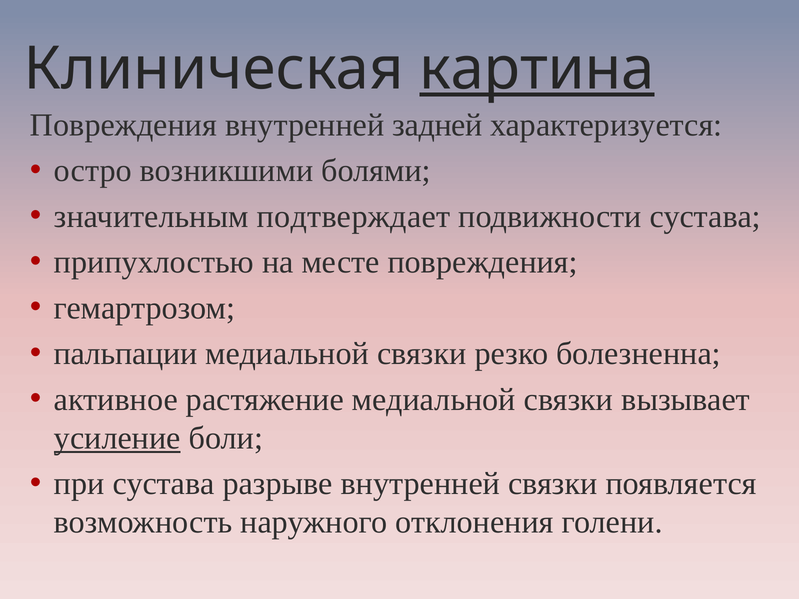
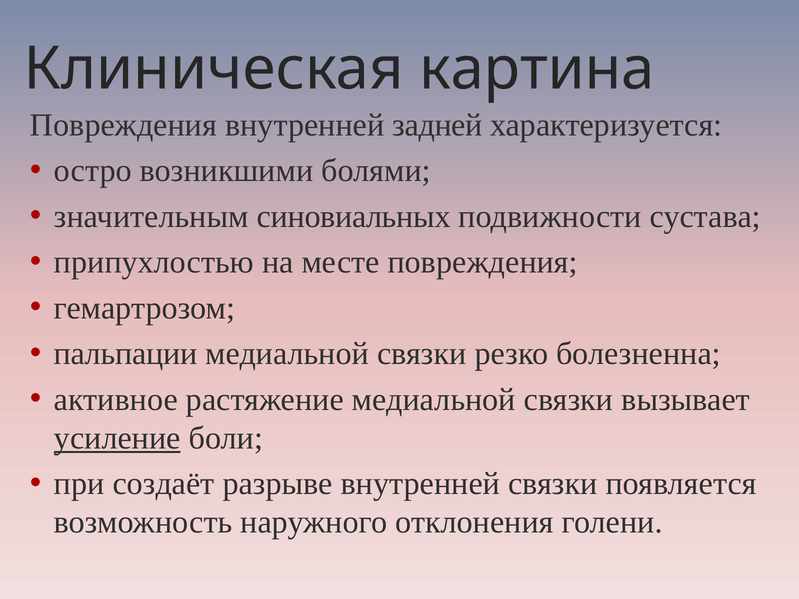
картина underline: present -> none (537, 69)
подтверждает: подтверждает -> синовиальных (354, 217)
при сустава: сустава -> создаёт (164, 484)
